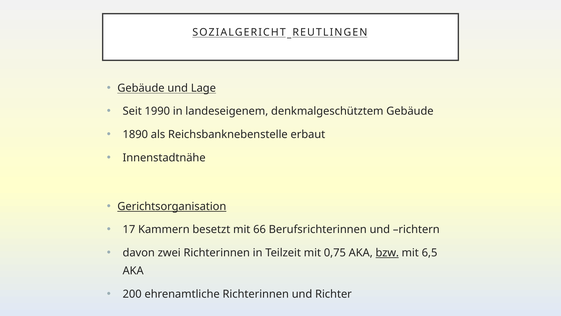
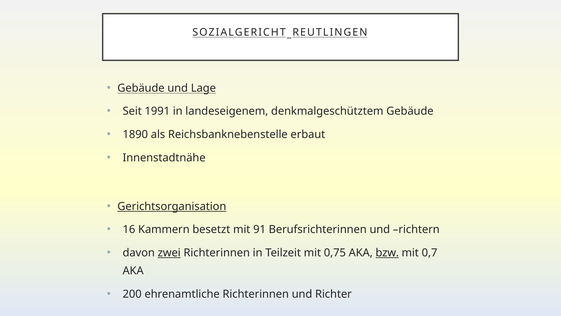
1990: 1990 -> 1991 (157, 111)
17: 17 -> 16 (129, 229)
66: 66 -> 91 (260, 229)
zwei underline: none -> present (169, 253)
6,5: 6,5 -> 0,7 (430, 253)
